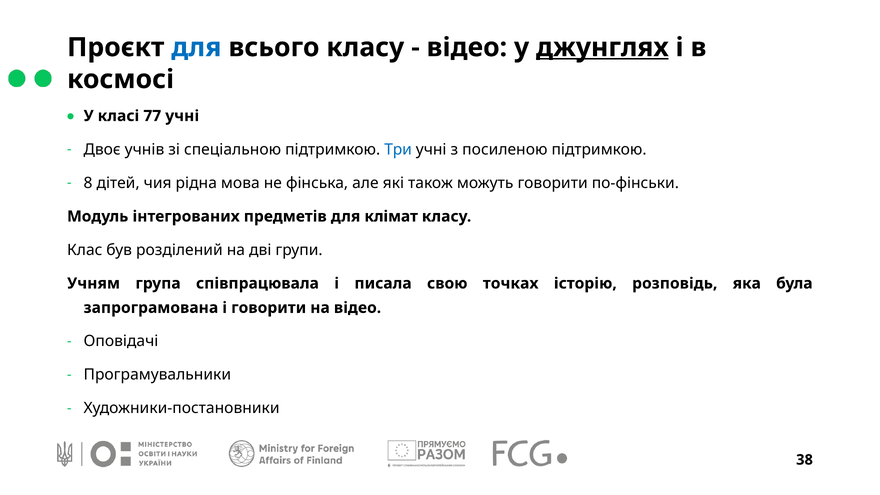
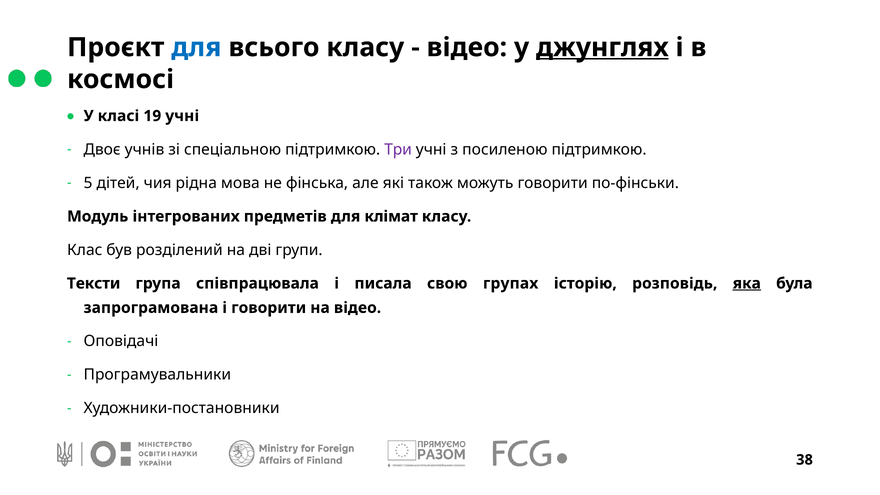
77: 77 -> 19 (152, 116)
Три colour: blue -> purple (398, 149)
8: 8 -> 5 (88, 183)
Учням: Учням -> Тексти (94, 283)
точках: точках -> групах (511, 283)
яка underline: none -> present (747, 283)
